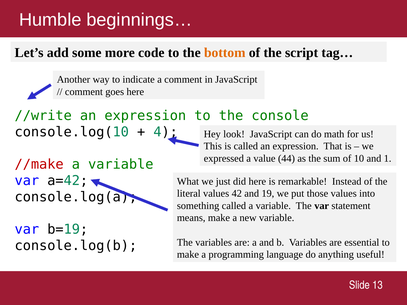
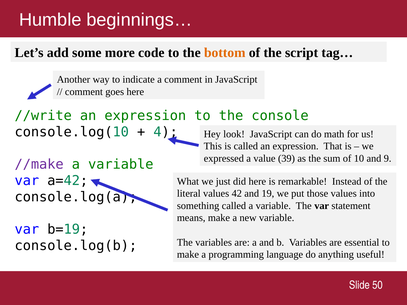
44: 44 -> 39 (286, 159)
1: 1 -> 9 (388, 159)
//make colour: red -> purple (39, 165)
13: 13 -> 50 (377, 285)
